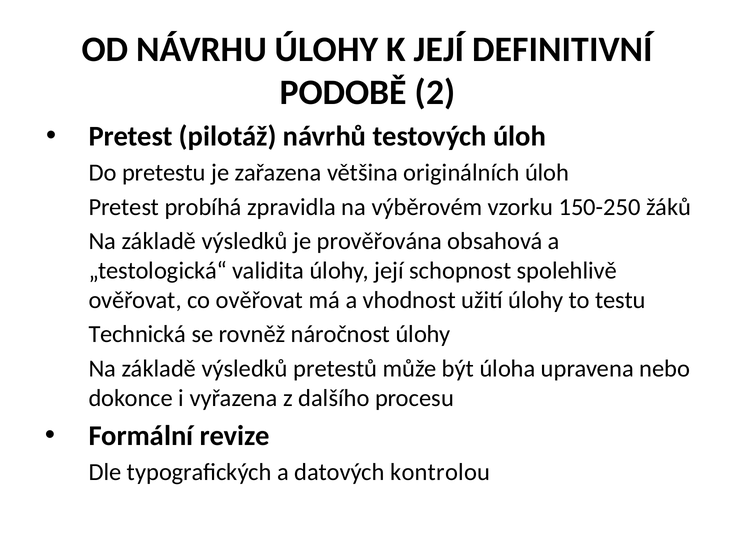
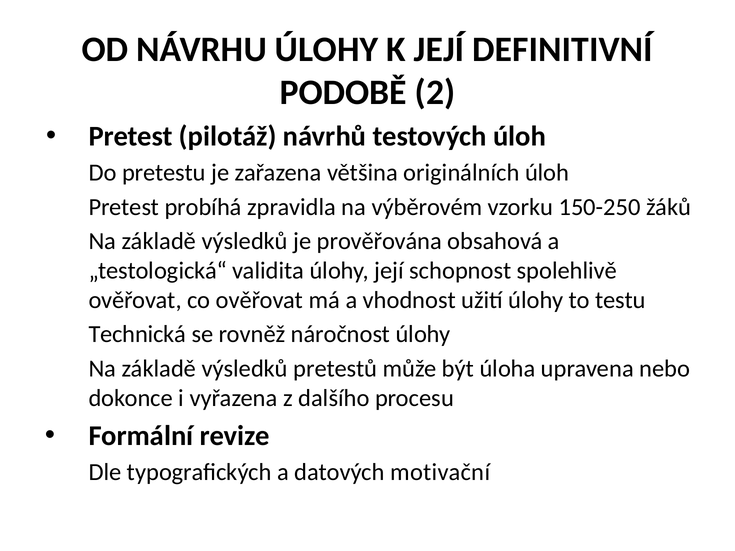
kontrolou: kontrolou -> motivační (440, 472)
